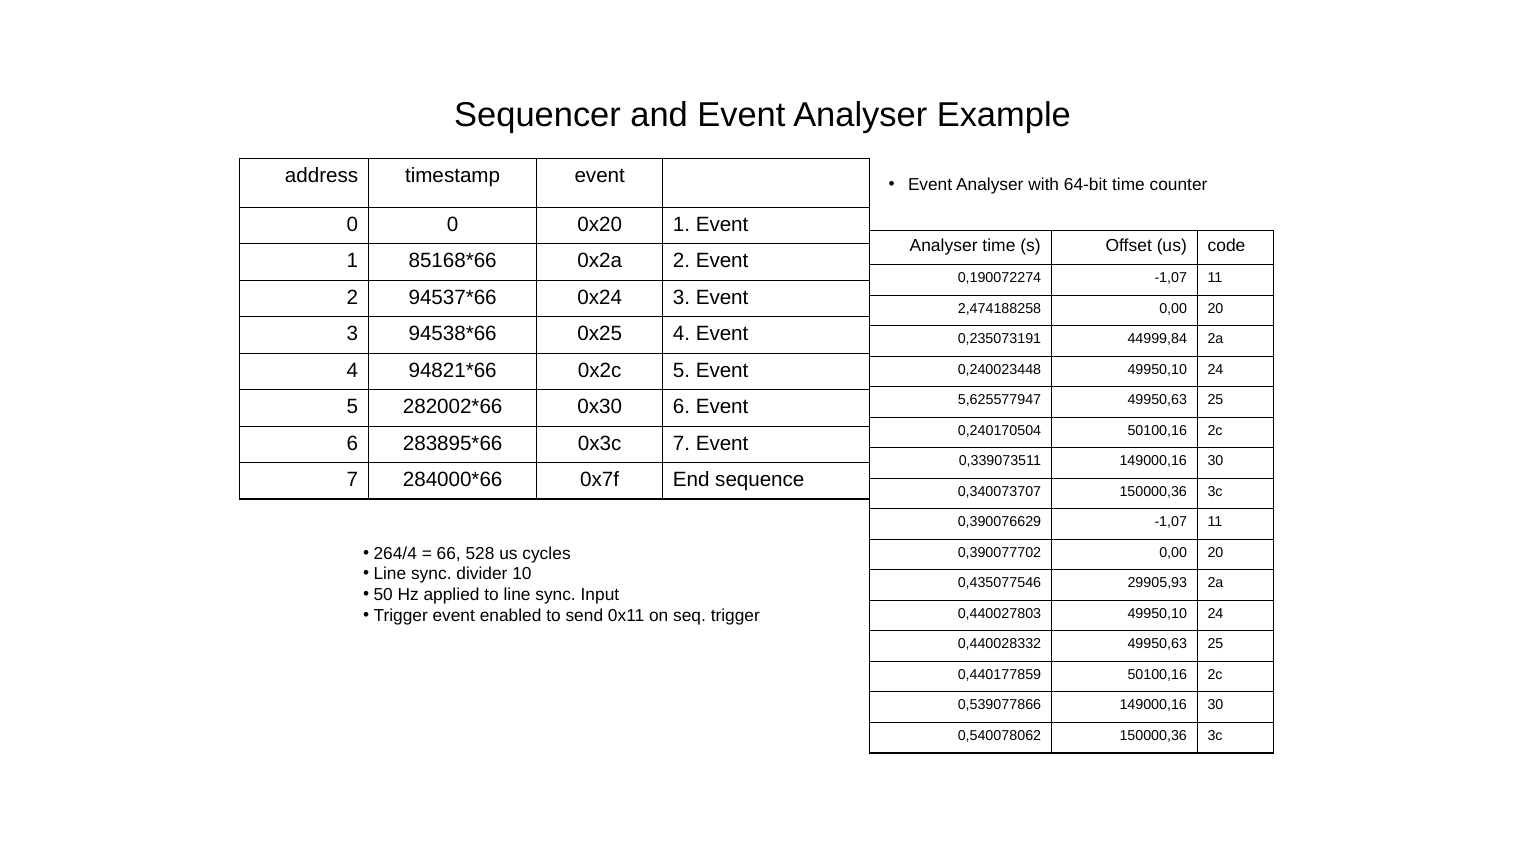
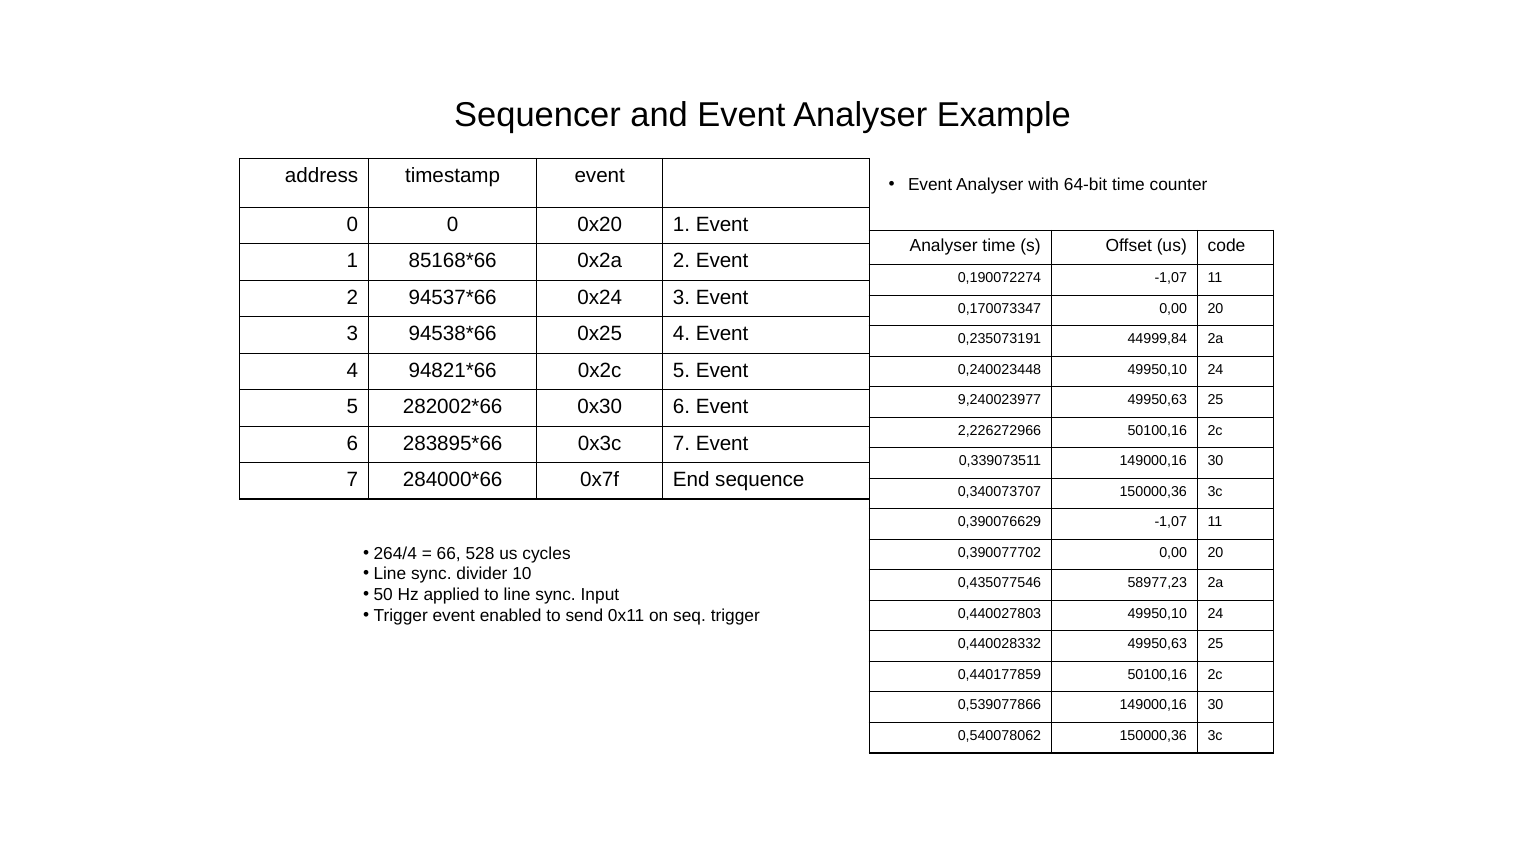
2,474188258: 2,474188258 -> 0,170073347 (999, 309)
5,625577947: 5,625577947 -> 9,240023977 (999, 400)
0,240170504: 0,240170504 -> 2,226272966 (999, 431)
29905,93: 29905,93 -> 58977,23 (1157, 583)
